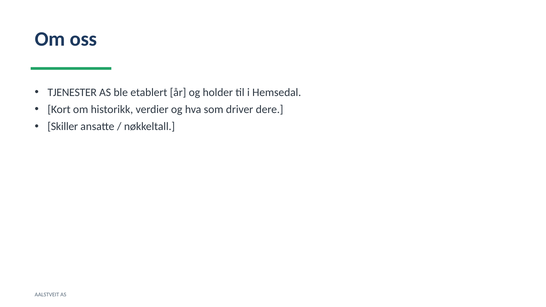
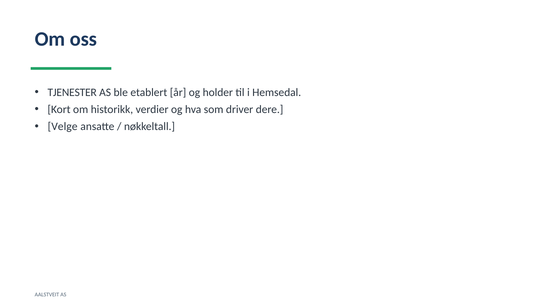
Skiller: Skiller -> Velge (63, 127)
